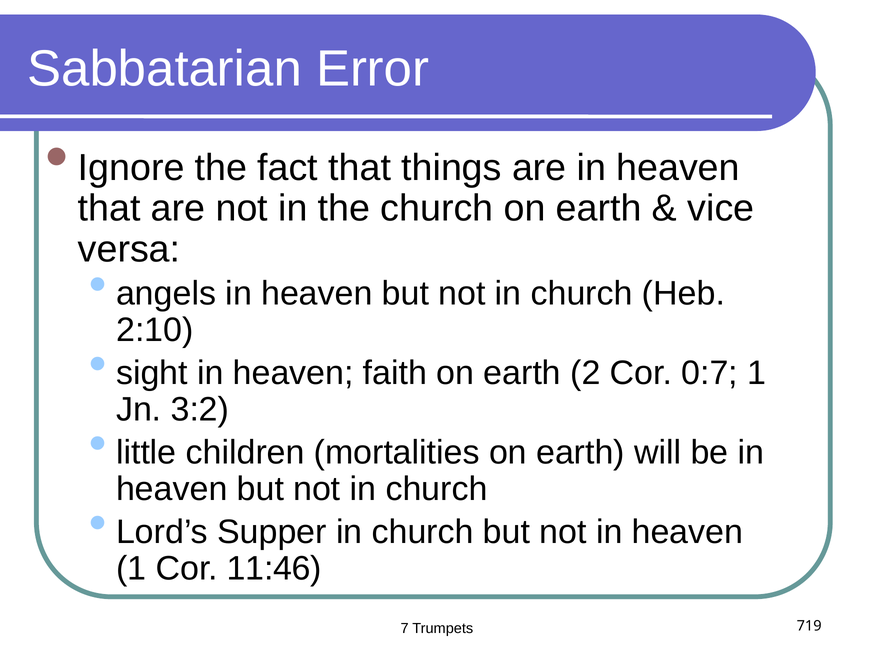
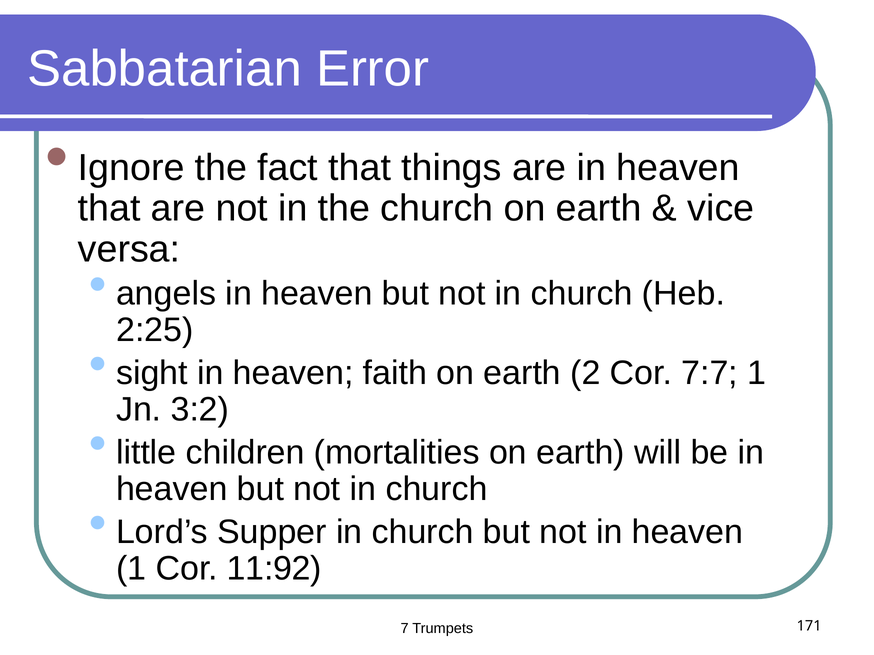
2:10: 2:10 -> 2:25 (155, 330)
0:7: 0:7 -> 7:7 (710, 373)
11:46: 11:46 -> 11:92 (274, 569)
719: 719 -> 171 (809, 626)
